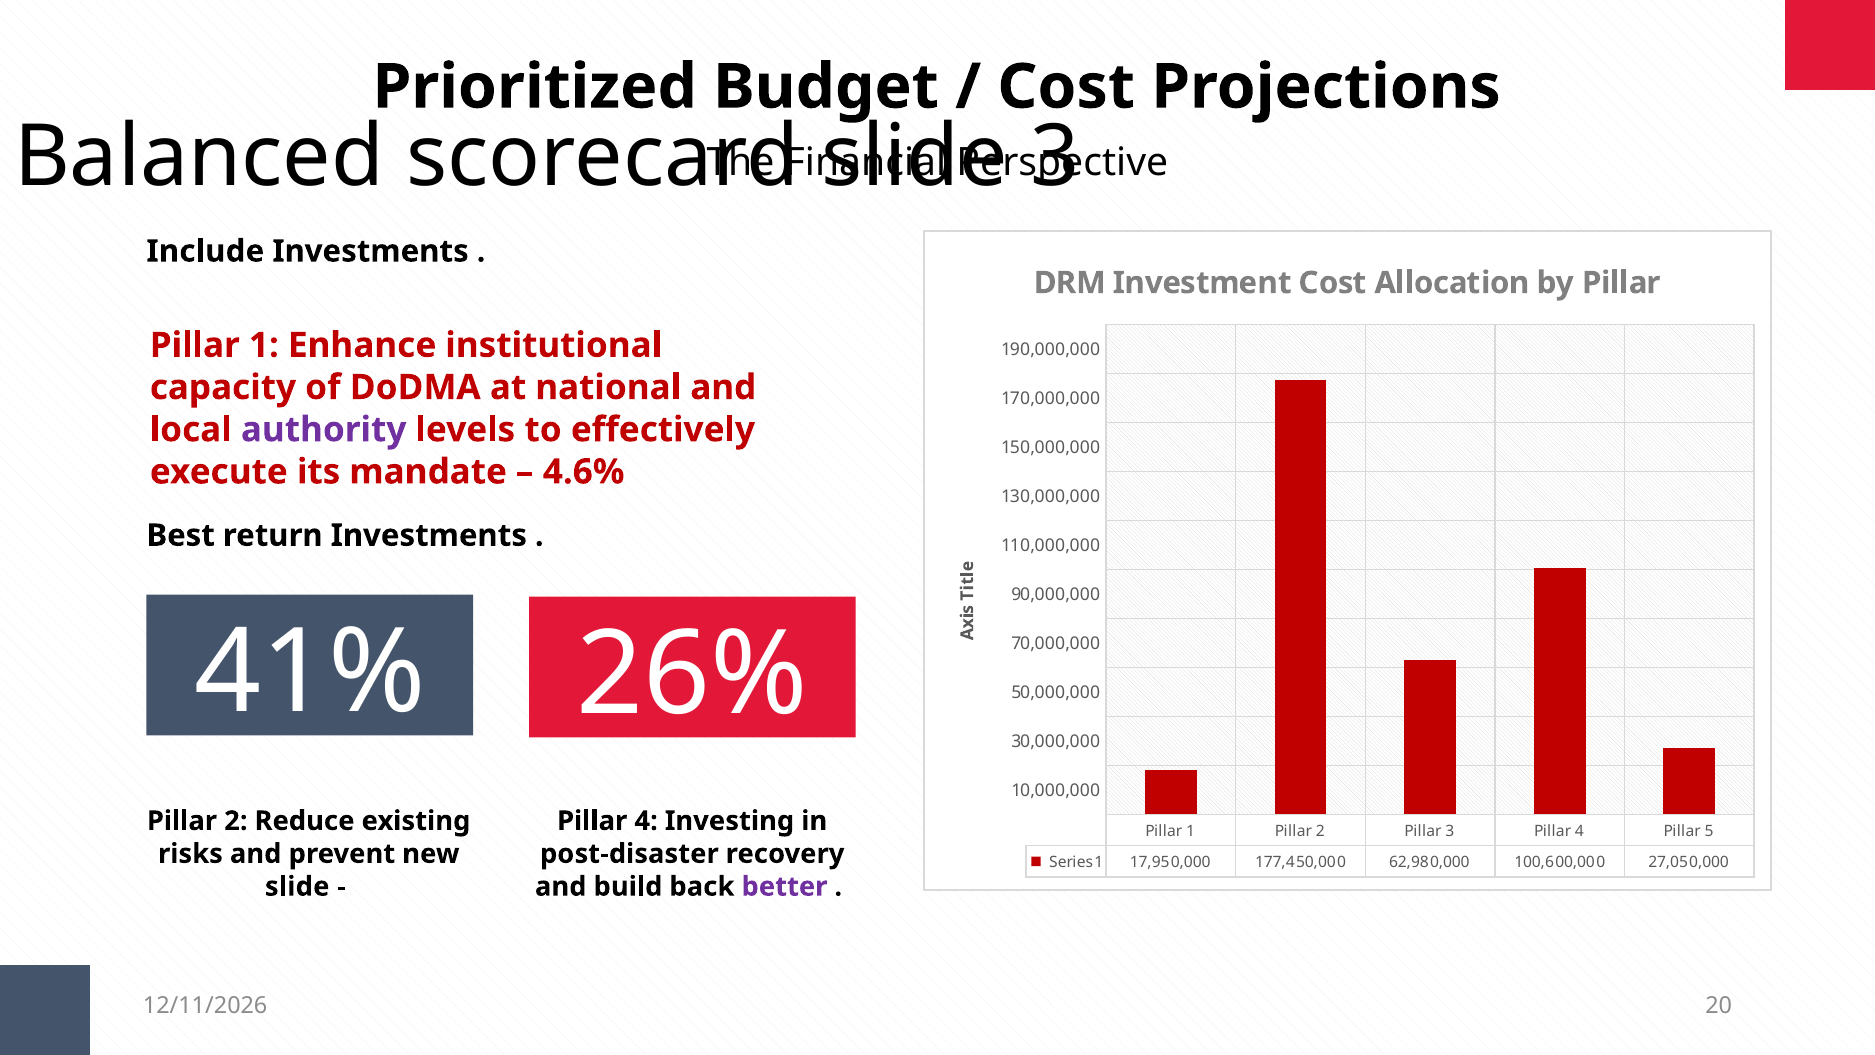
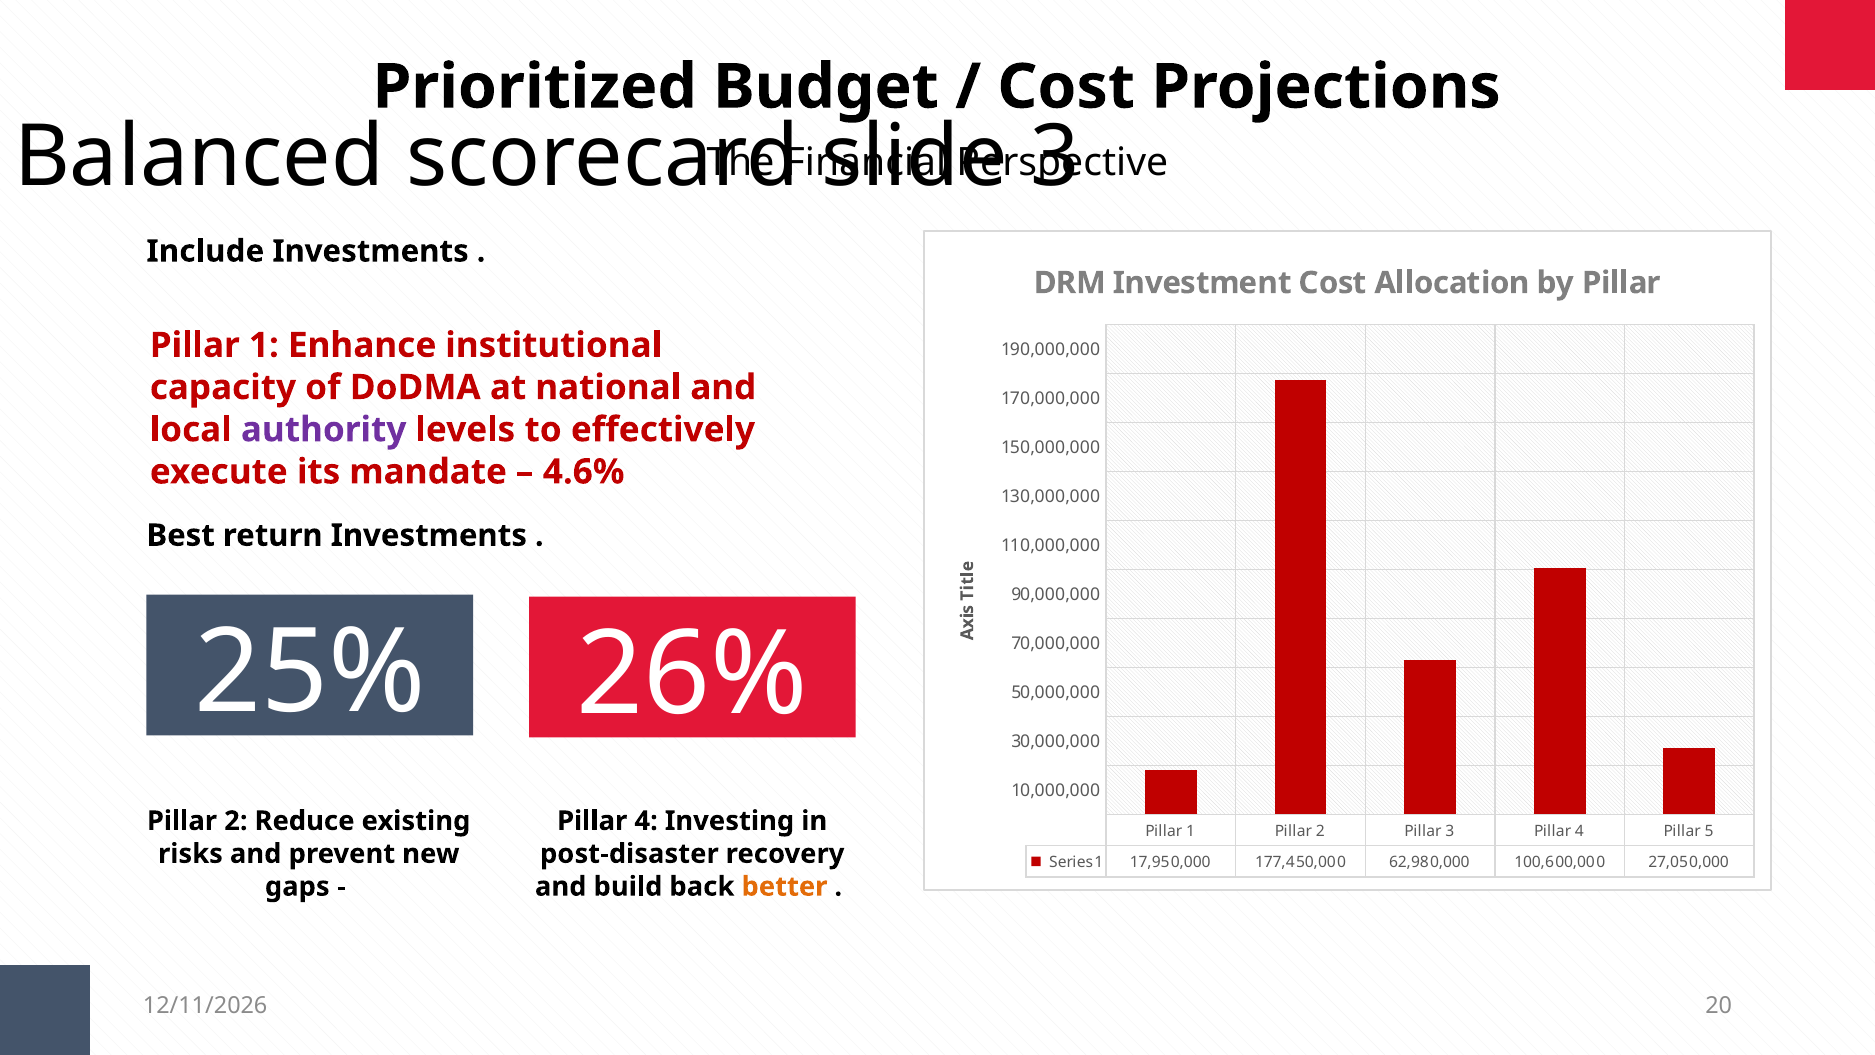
41%: 41% -> 25% (310, 673)
slide: slide -> gaps (297, 886)
better colour: purple -> orange (785, 886)
